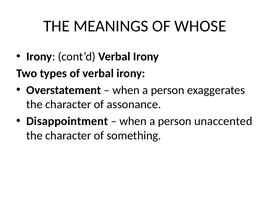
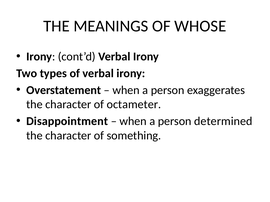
assonance: assonance -> octameter (134, 105)
unaccented: unaccented -> determined (223, 122)
